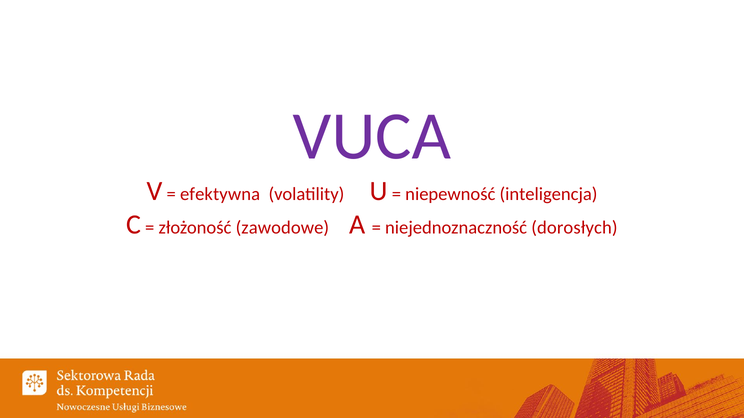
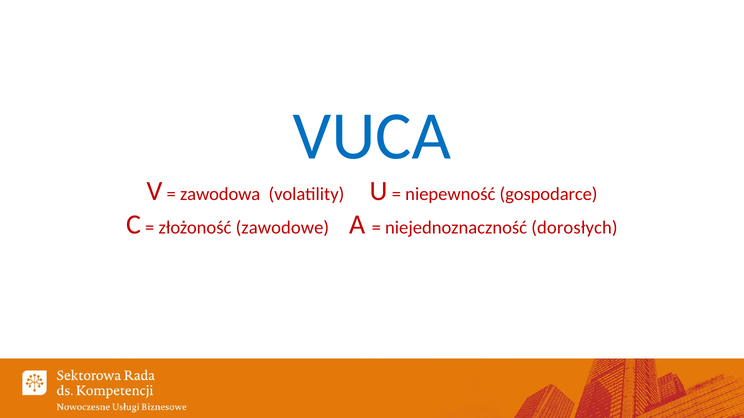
VUCA colour: purple -> blue (372, 136)
efektywna: efektywna -> zawodowa (220, 194)
inteligencja: inteligencja -> gospodarce (549, 194)
